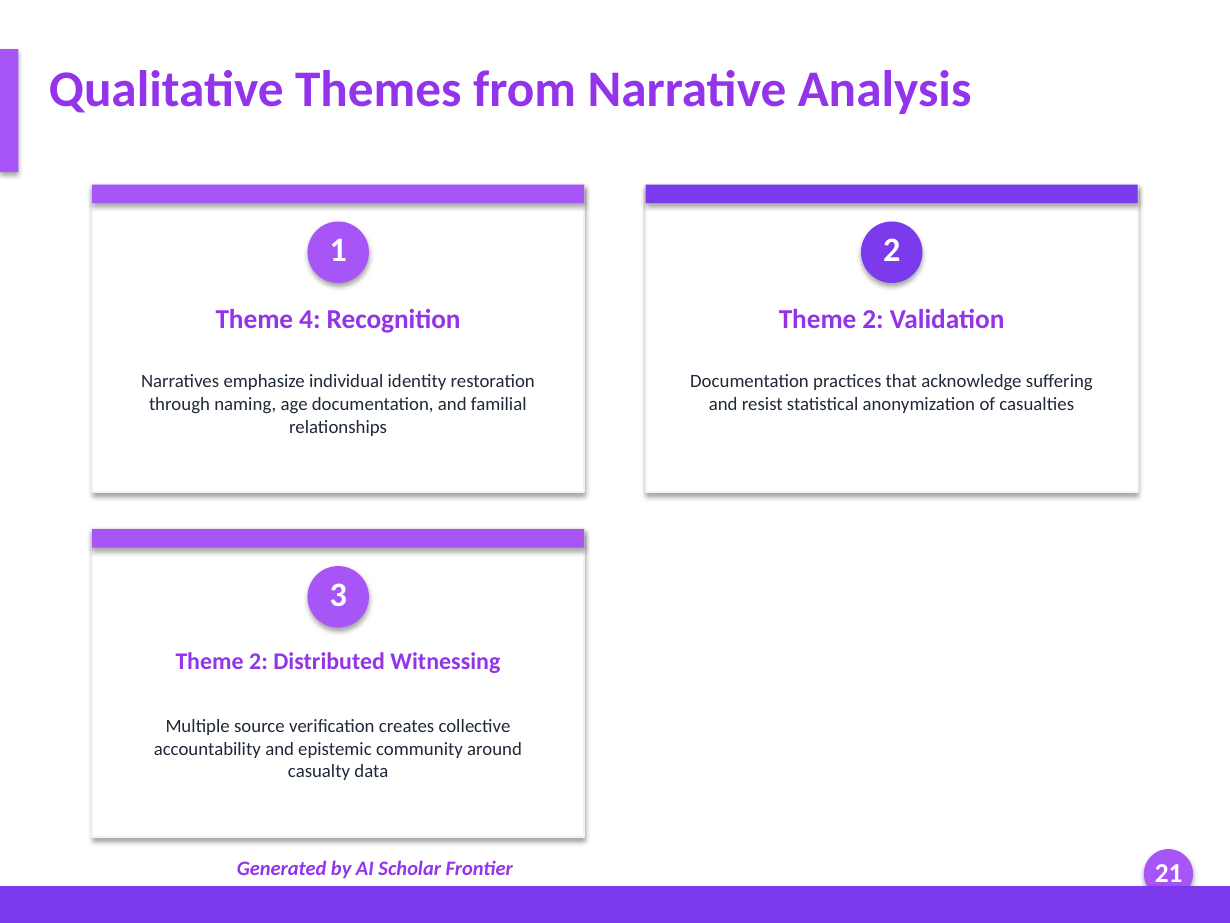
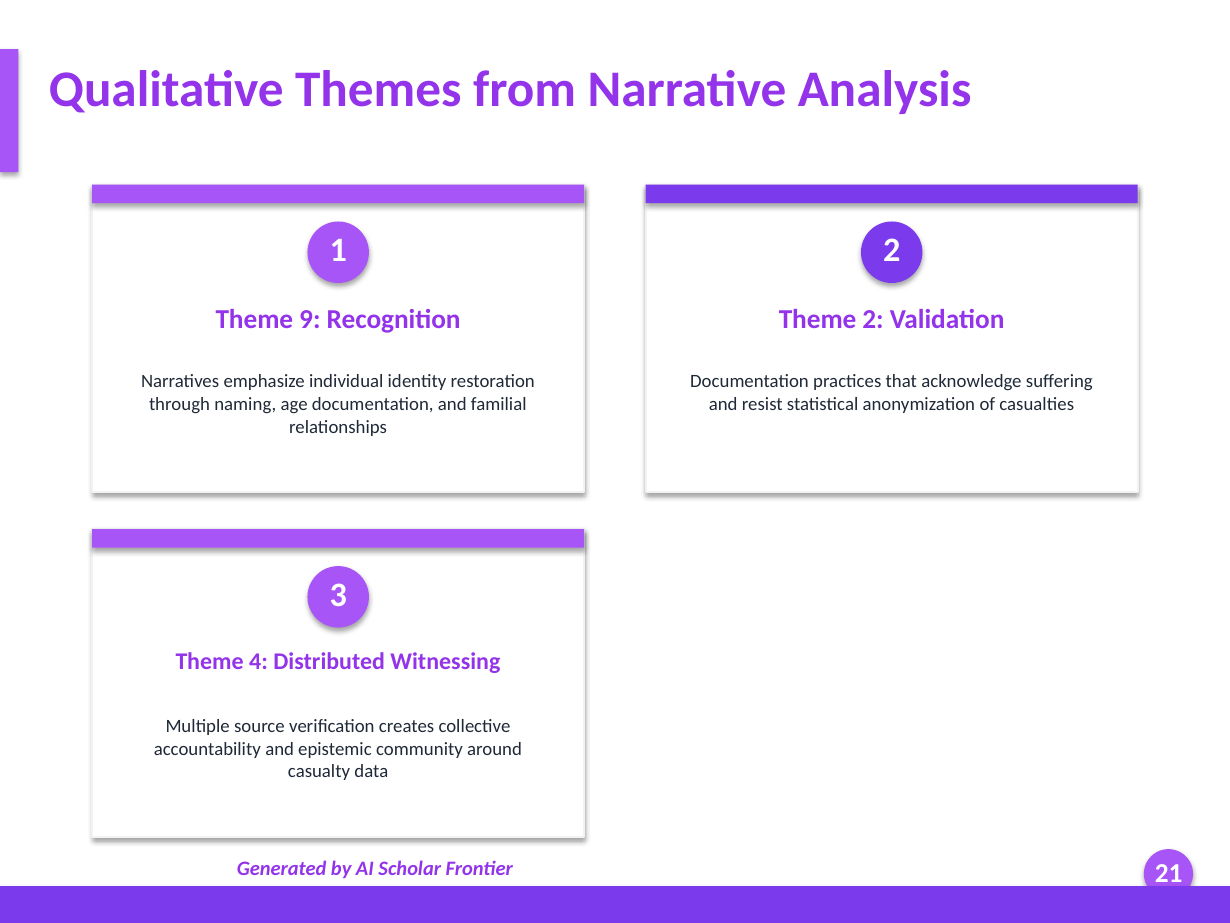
4: 4 -> 9 (310, 320)
2: 2 -> 4 (259, 662)
